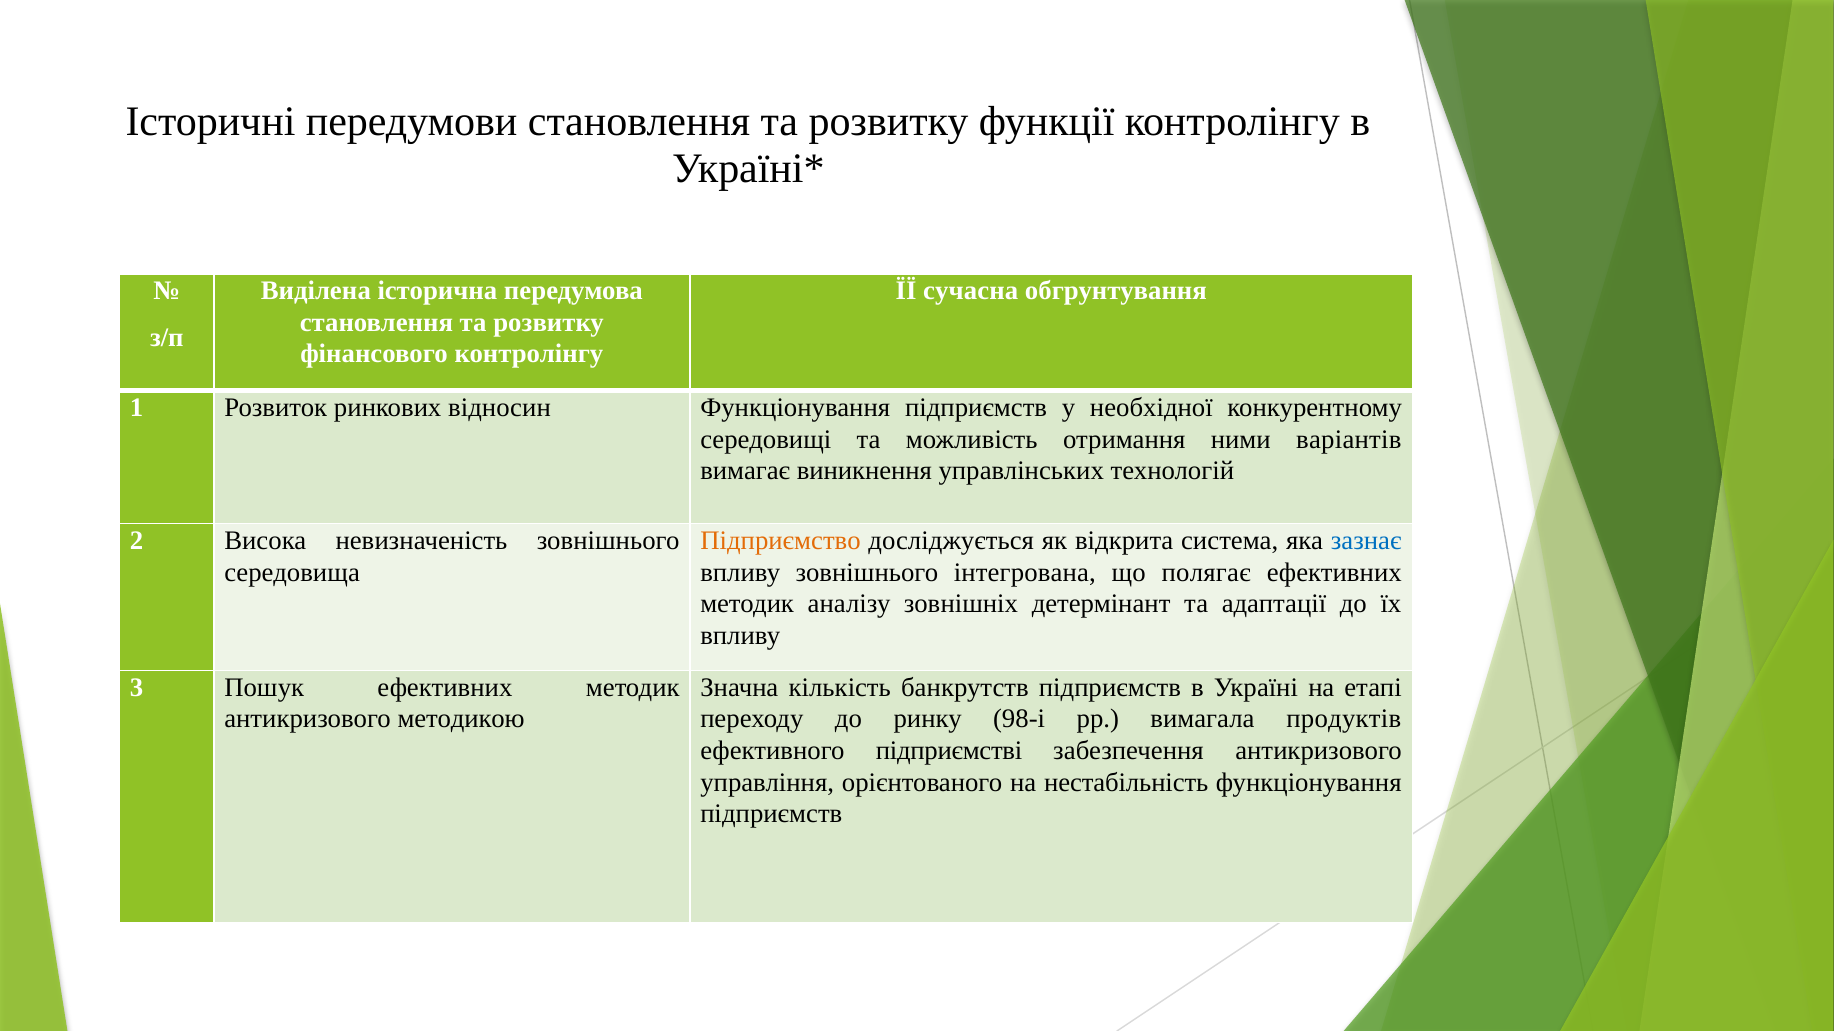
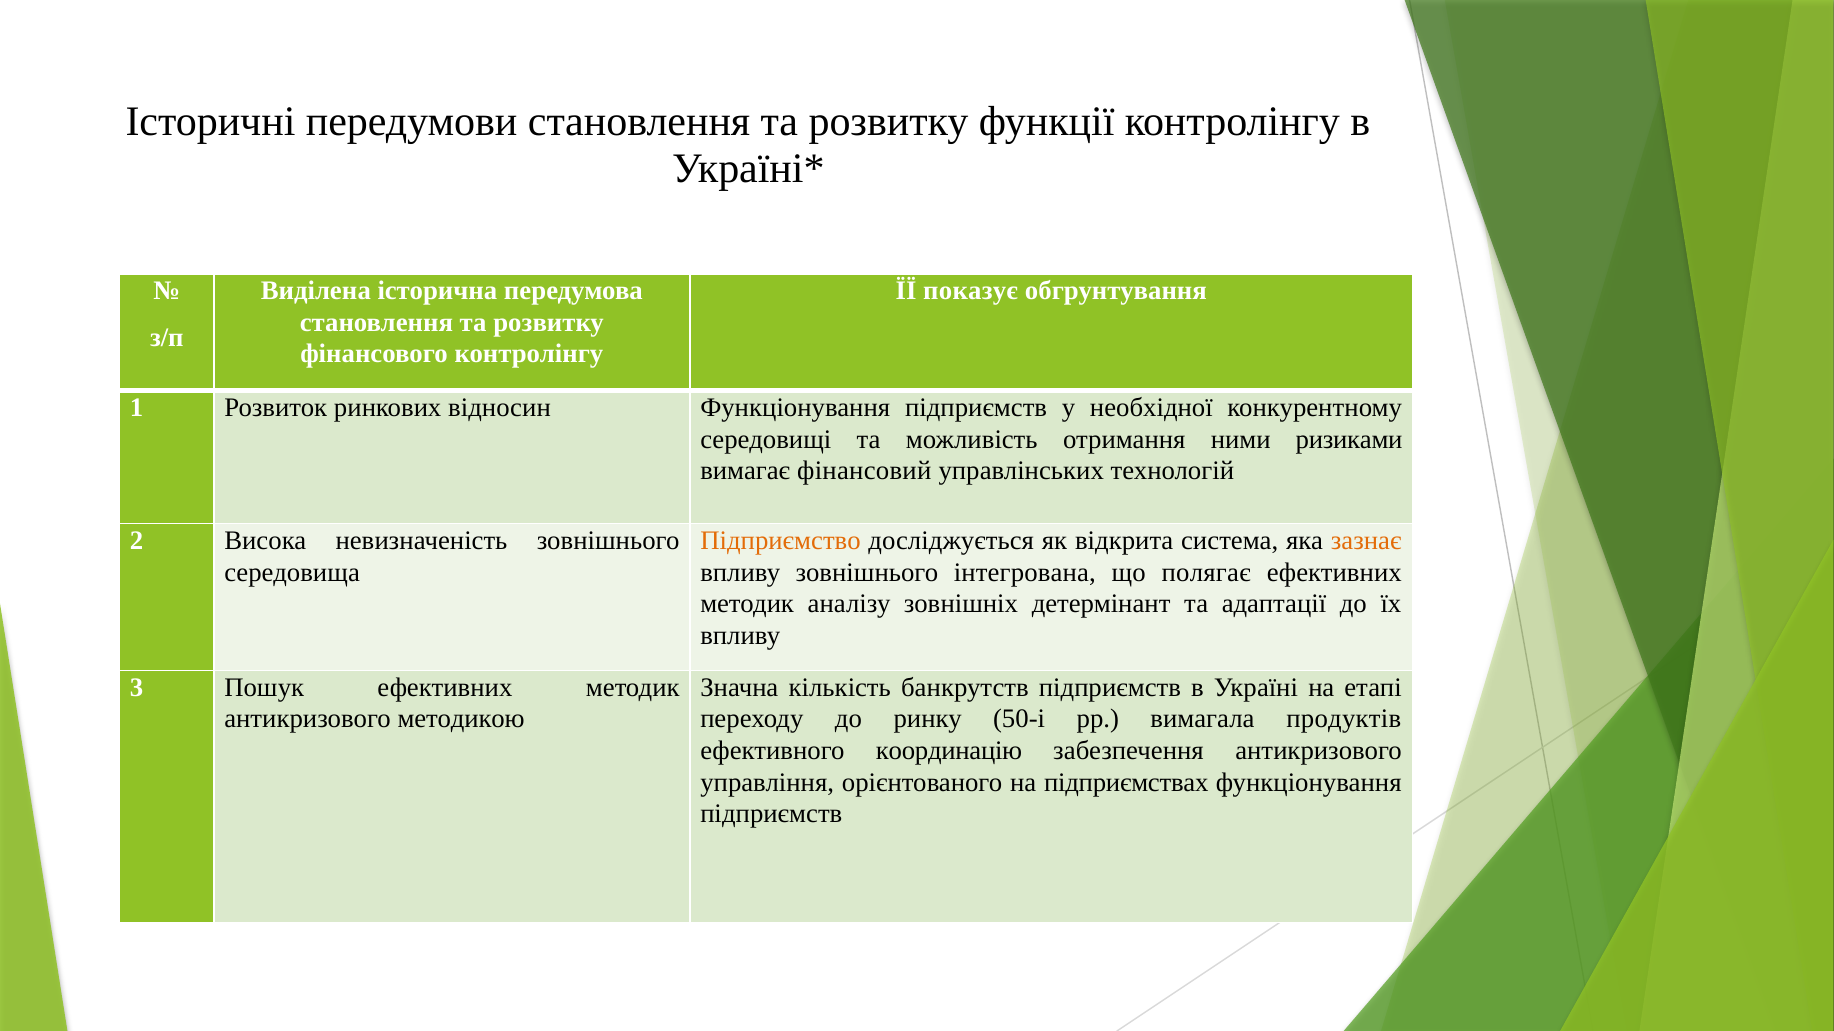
сучасна: сучасна -> показує (971, 291)
варіантів: варіантів -> ризиками (1349, 440)
виникнення: виникнення -> фінансовий (864, 471)
зазнає colour: blue -> orange (1366, 541)
98-і: 98-і -> 50-і (1019, 720)
підприємстві: підприємстві -> координацію (949, 751)
нестабільність: нестабільність -> підприємствах (1126, 783)
